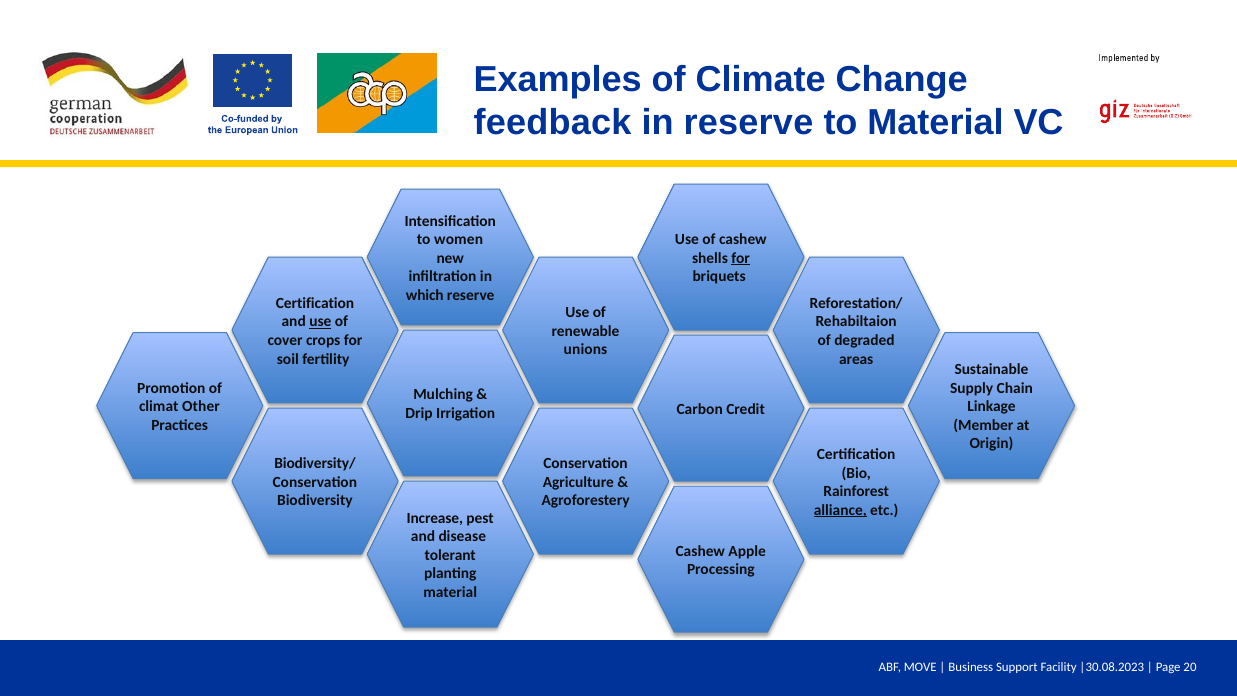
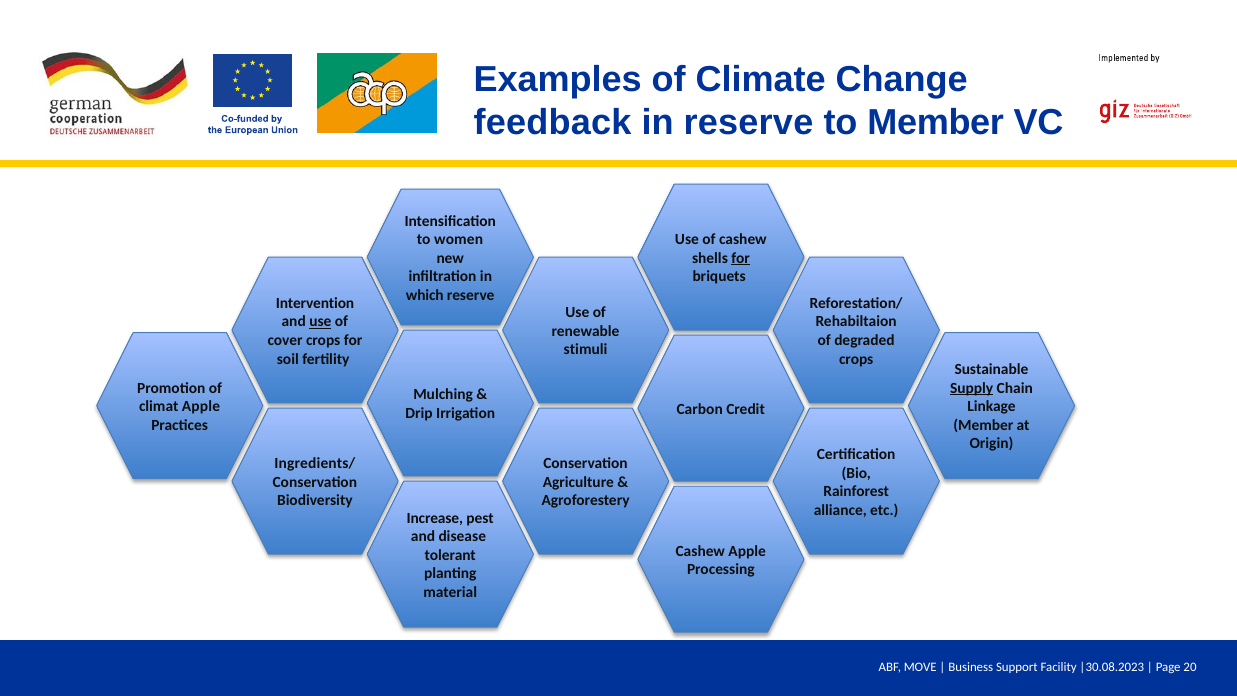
to Material: Material -> Member (936, 123)
Certification: Certification -> Intervention (315, 303)
unions: unions -> stimuli (586, 350)
areas: areas -> crops (856, 359)
Supply underline: none -> present (972, 388)
climat Other: Other -> Apple (201, 407)
Biodiversity/: Biodiversity/ -> Ingredients/ (315, 464)
alliance underline: present -> none (840, 510)
